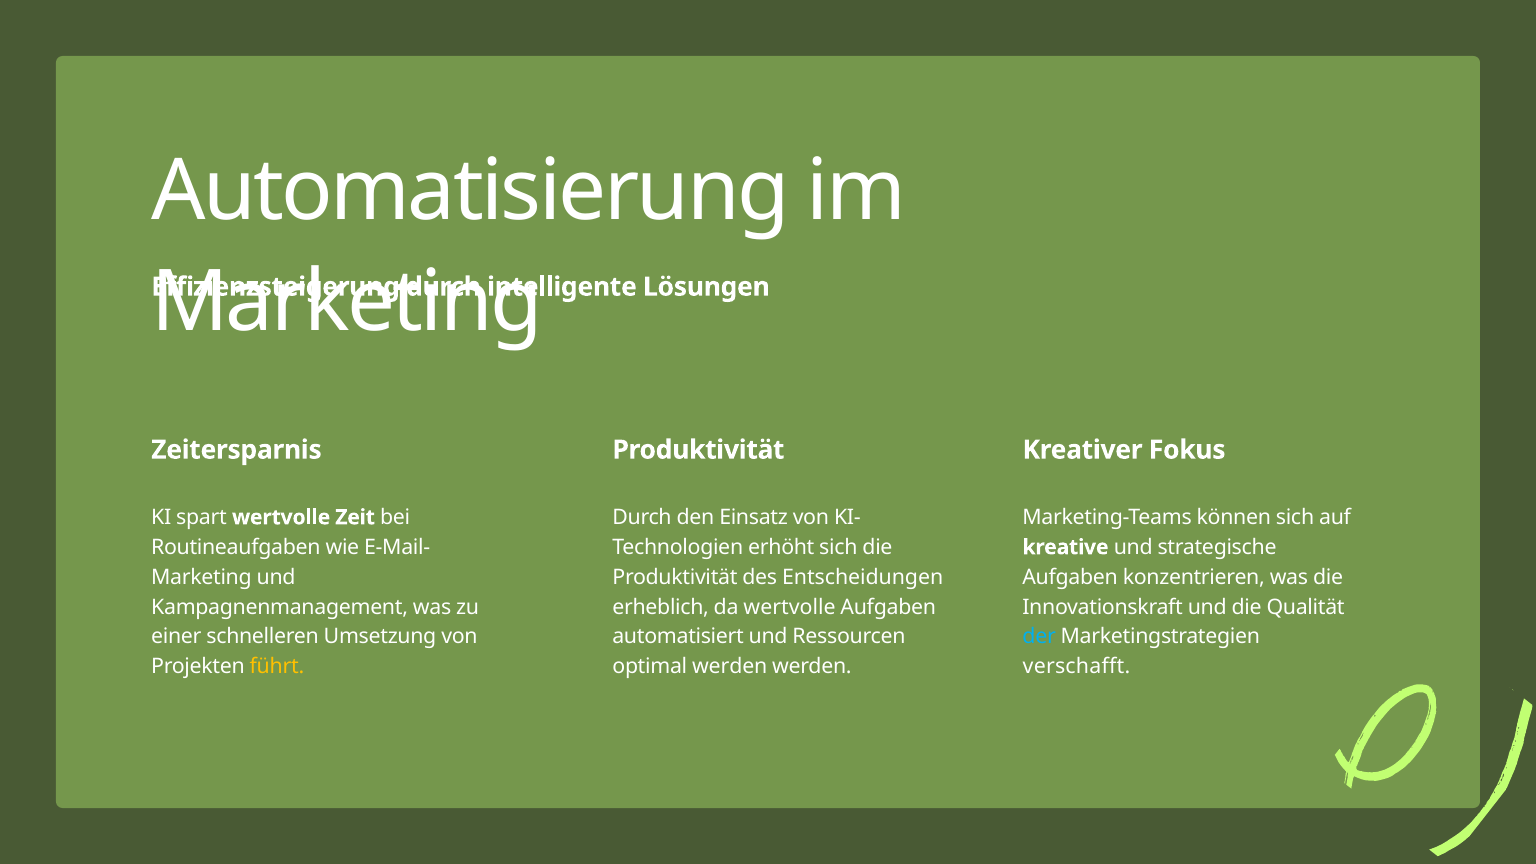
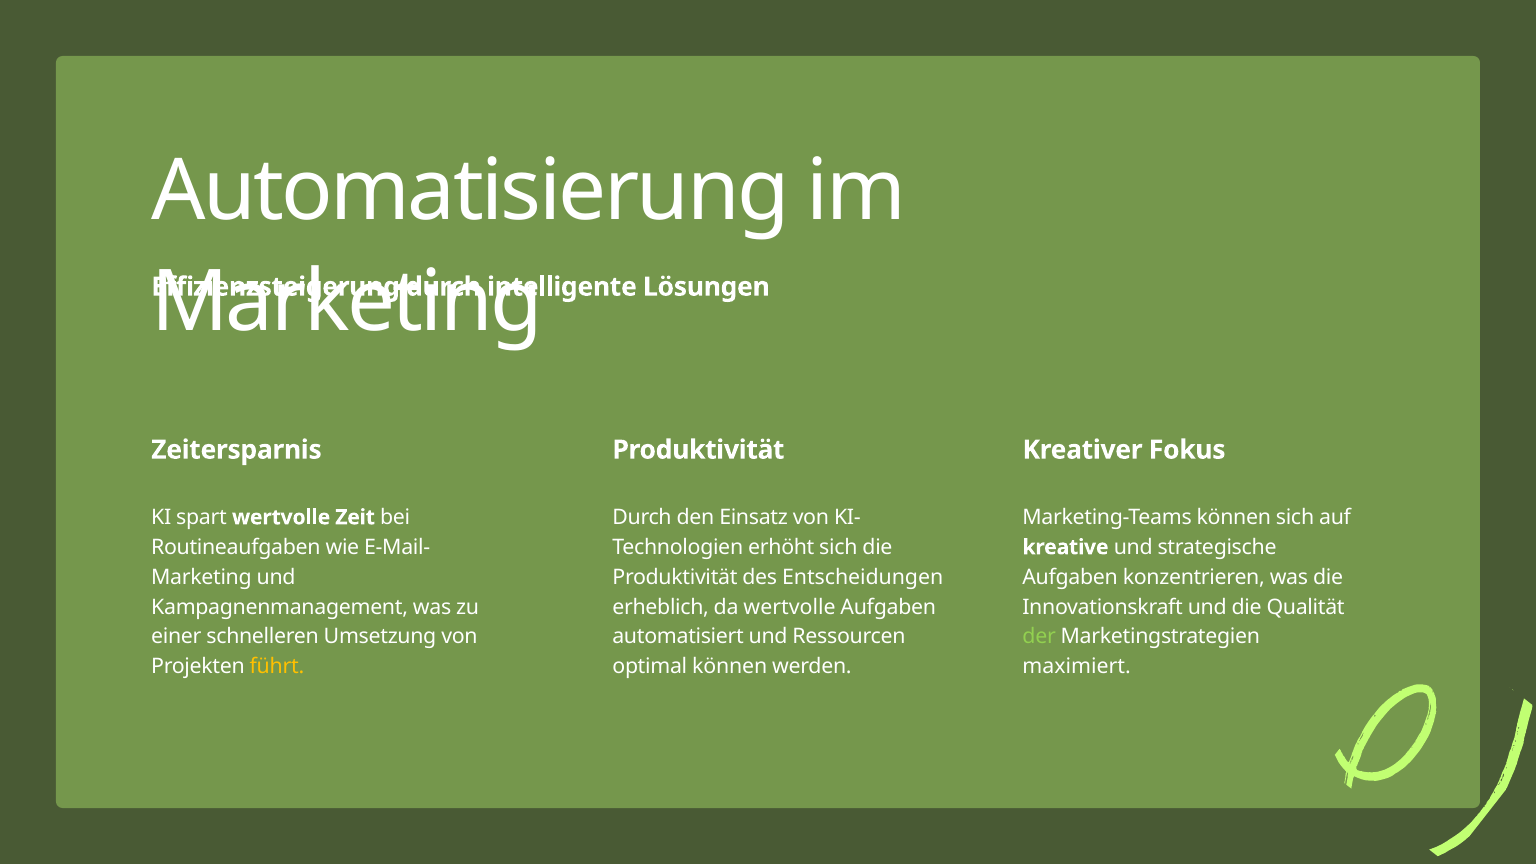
der colour: light blue -> light green (1039, 637)
optimal werden: werden -> können (730, 667)
verschafft: verschafft -> maximiert (1077, 667)
